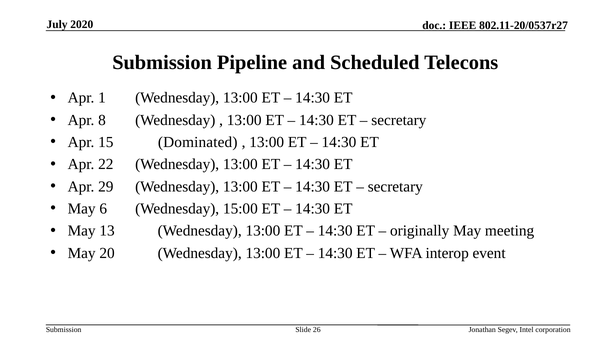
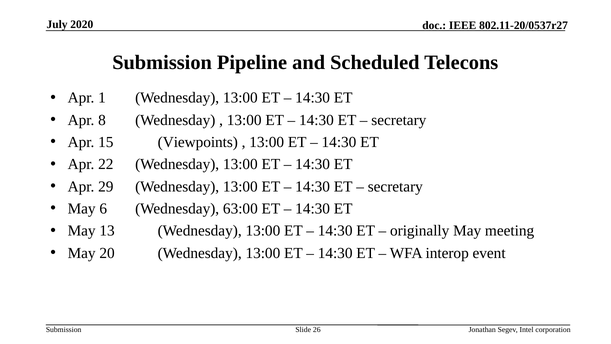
Dominated: Dominated -> Viewpoints (198, 142)
15:00: 15:00 -> 63:00 (240, 209)
